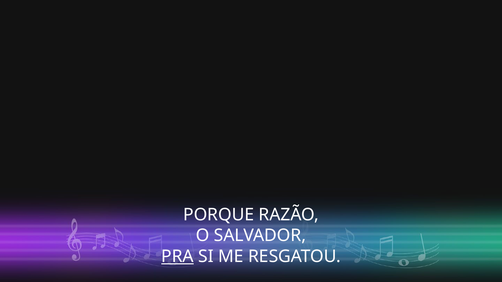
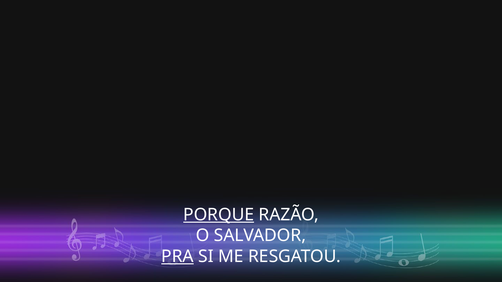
PORQUE underline: none -> present (219, 215)
